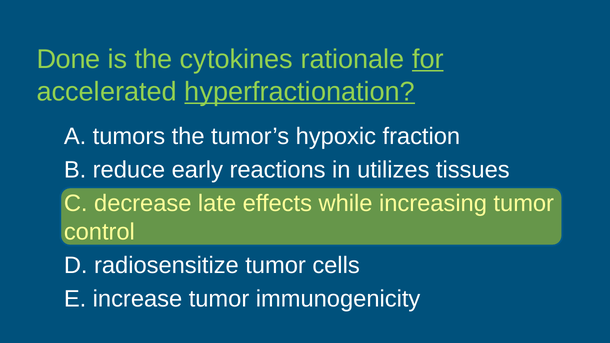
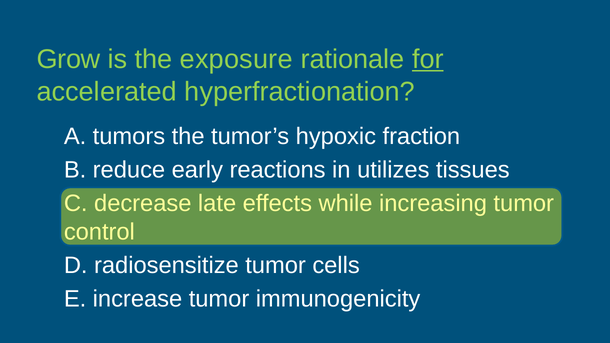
Done: Done -> Grow (69, 59)
cytokines: cytokines -> exposure (236, 59)
hyperfractionation underline: present -> none (300, 92)
